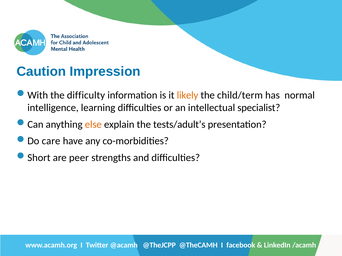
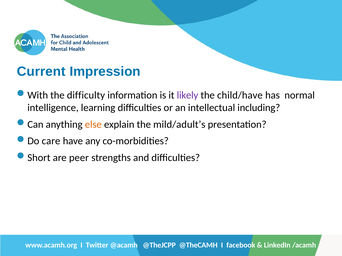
Caution: Caution -> Current (41, 72)
likely colour: orange -> purple (188, 95)
child/term: child/term -> child/have (240, 95)
specialist: specialist -> including (259, 108)
tests/adult’s: tests/adult’s -> mild/adult’s (179, 125)
